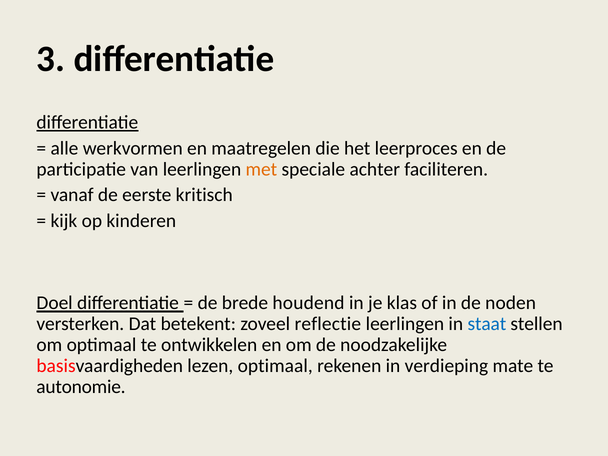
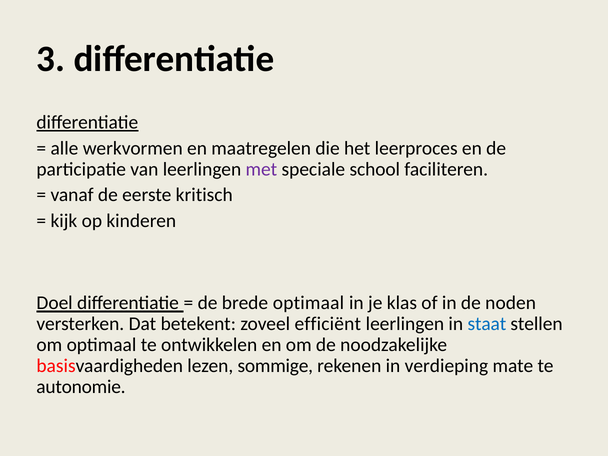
met colour: orange -> purple (261, 169)
achter: achter -> school (375, 169)
brede houdend: houdend -> optimaal (308, 303)
reflectie: reflectie -> efficiënt (328, 324)
lezen optimaal: optimaal -> sommige (275, 366)
